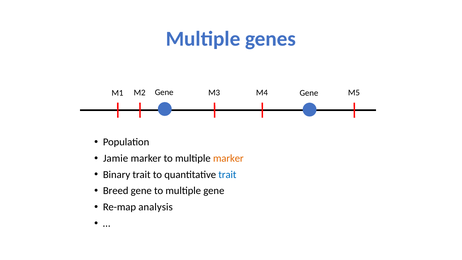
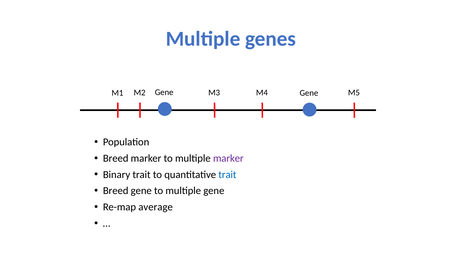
Jamie: Jamie -> Breed (116, 158)
marker colour: orange -> purple (228, 158)
analysis: analysis -> average (156, 207)
